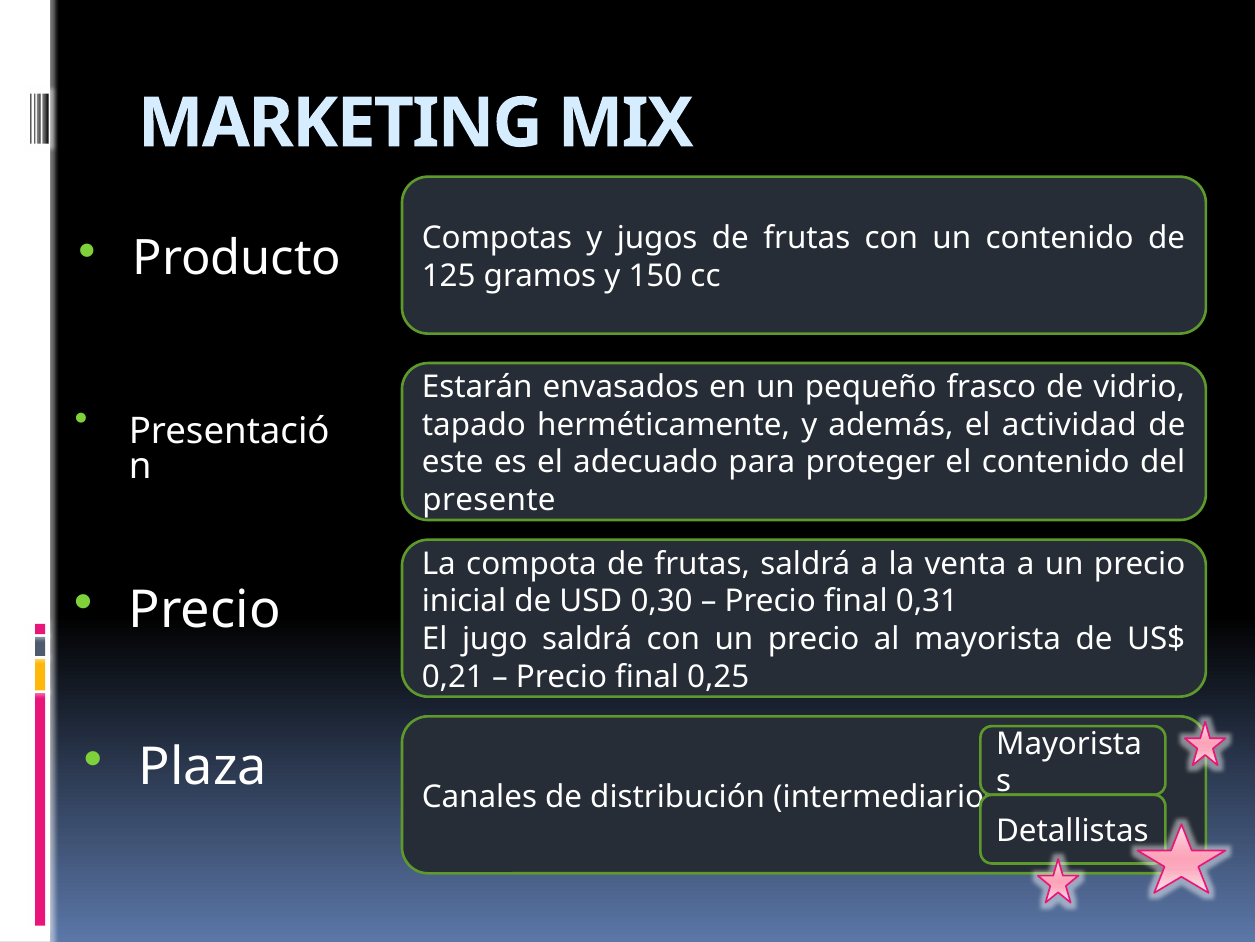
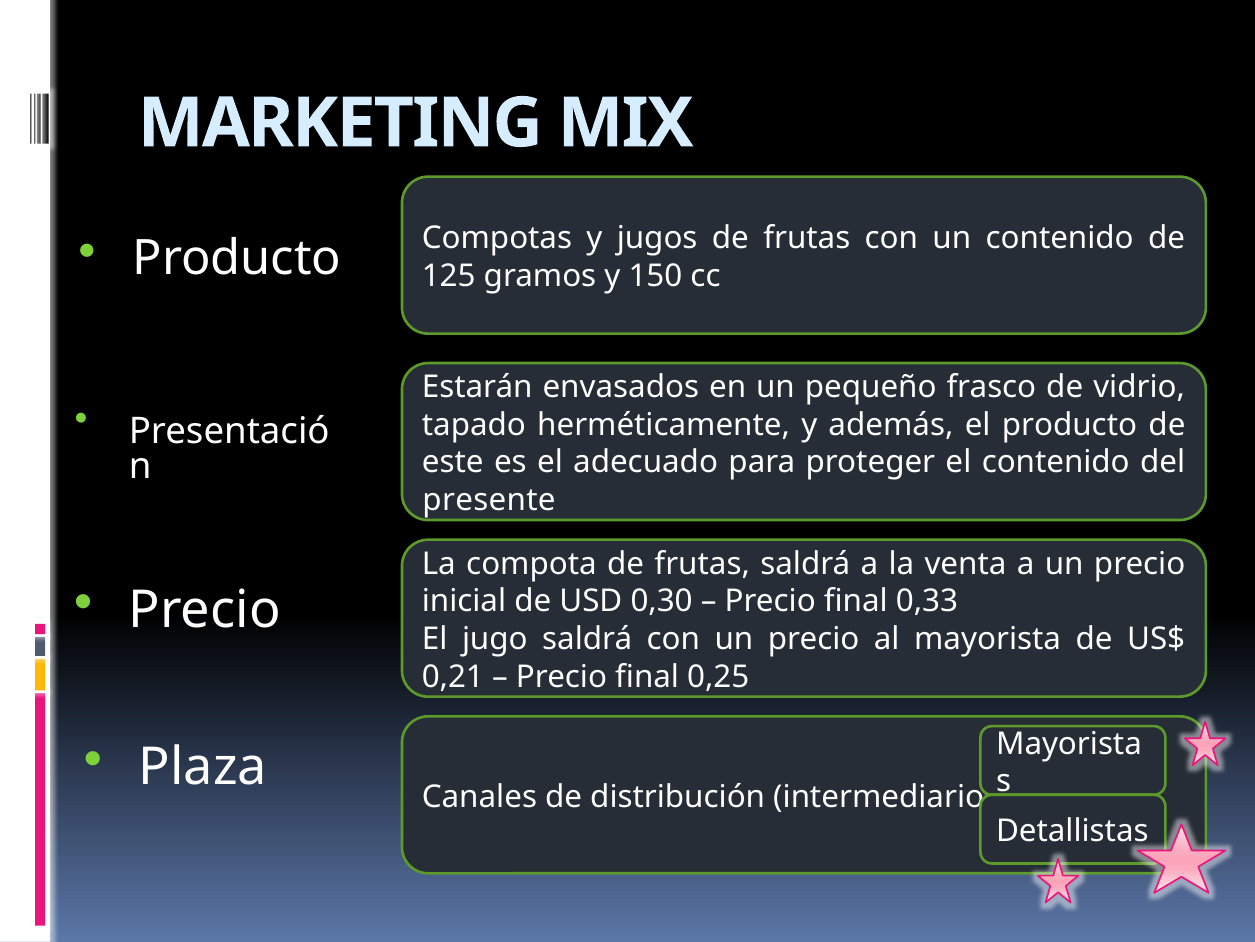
el actividad: actividad -> producto (1069, 425)
0,31: 0,31 -> 0,33 (927, 601)
